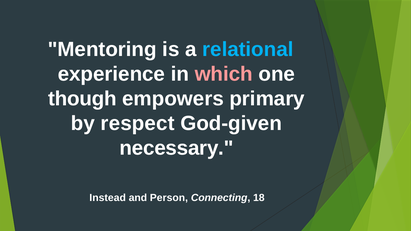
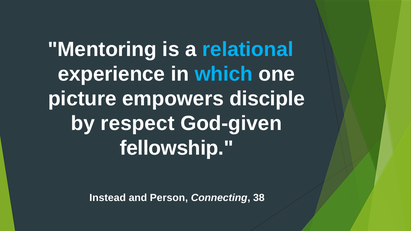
which colour: pink -> light blue (224, 74)
though: though -> picture (82, 99)
primary: primary -> disciple (267, 99)
necessary: necessary -> fellowship (177, 148)
18: 18 -> 38 (259, 198)
